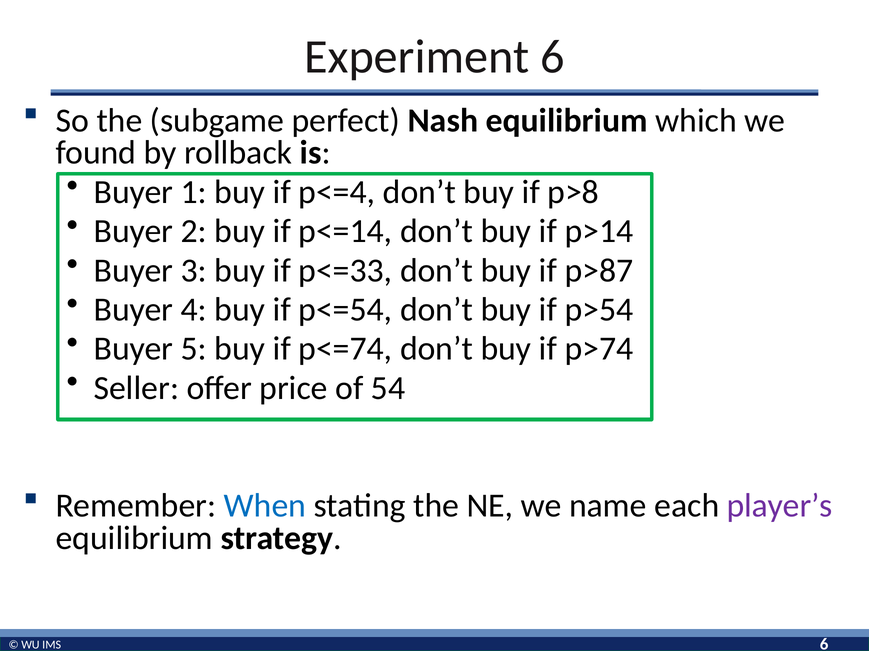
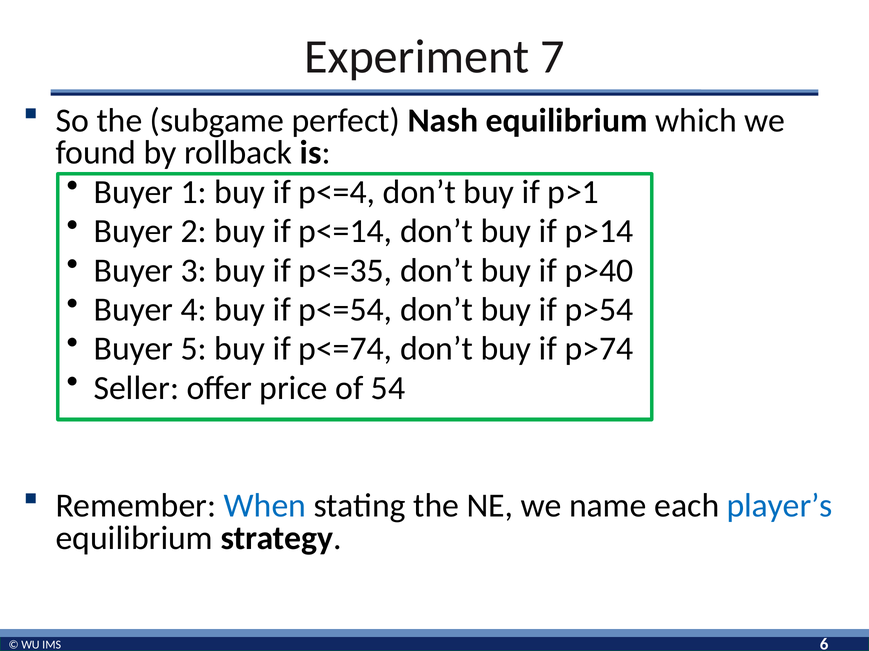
Experiment 6: 6 -> 7 (552, 57)
p>8: p>8 -> p>1 (573, 192)
p<=33: p<=33 -> p<=35 (345, 271)
p>87: p>87 -> p>40 (599, 271)
player’s colour: purple -> blue (780, 506)
